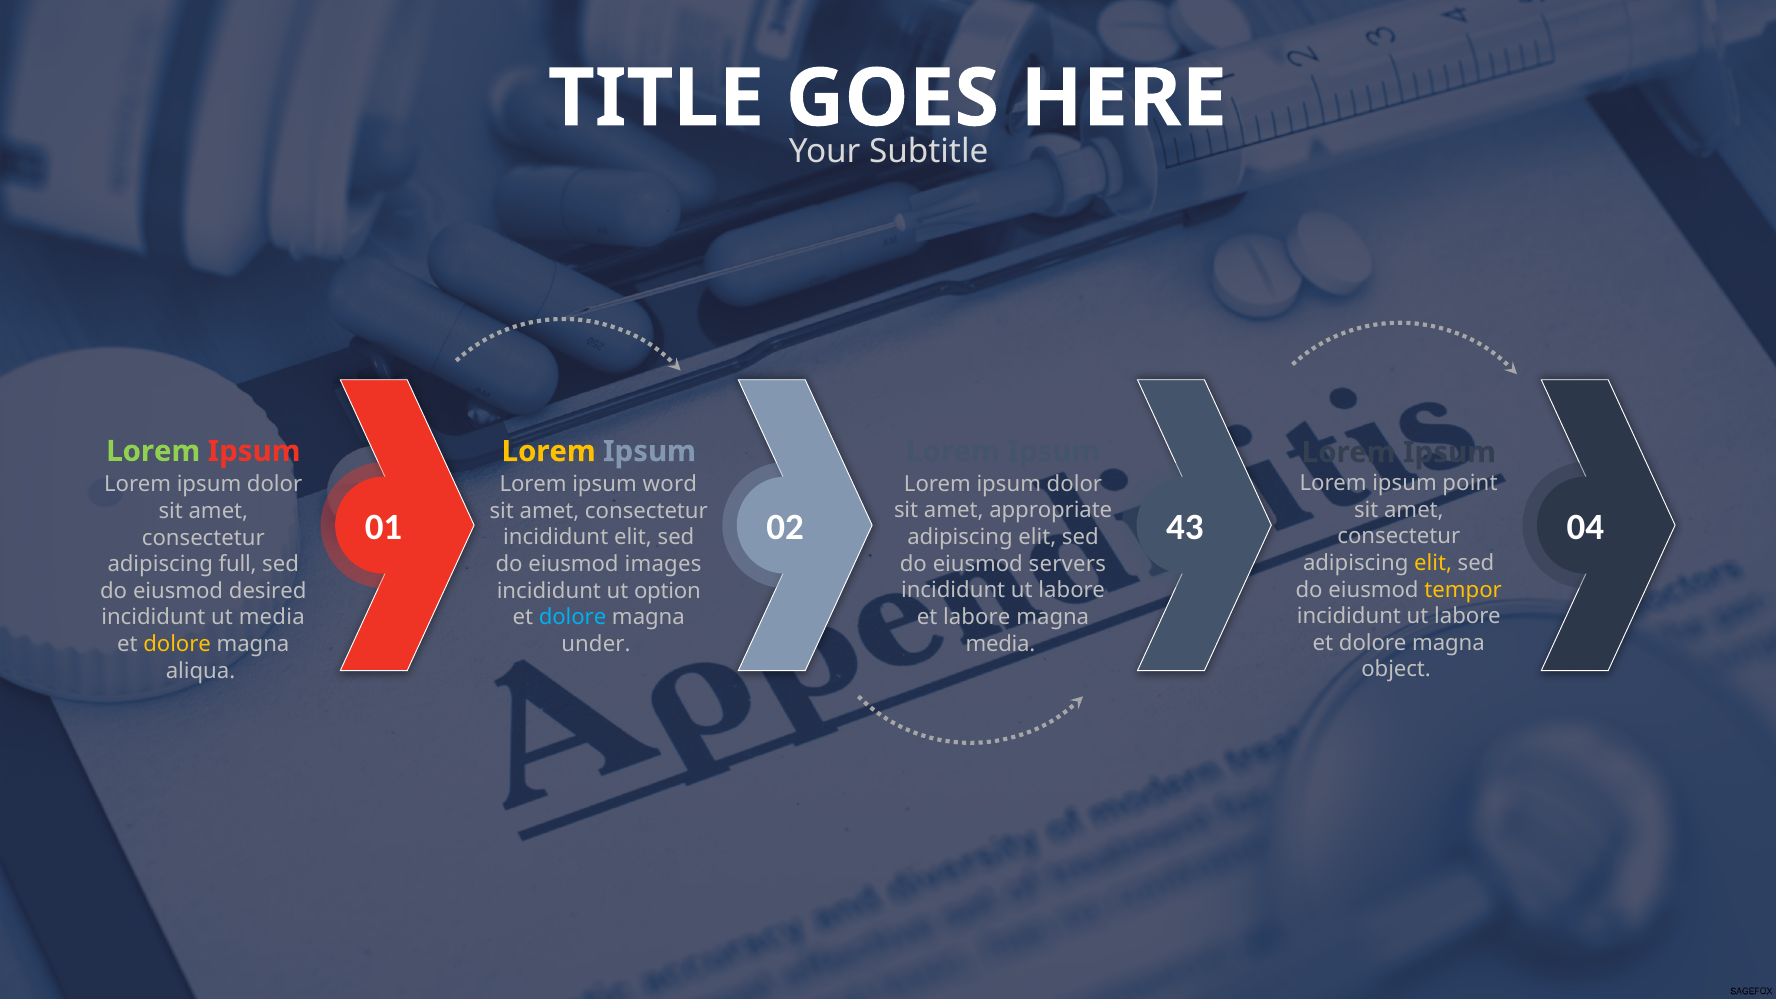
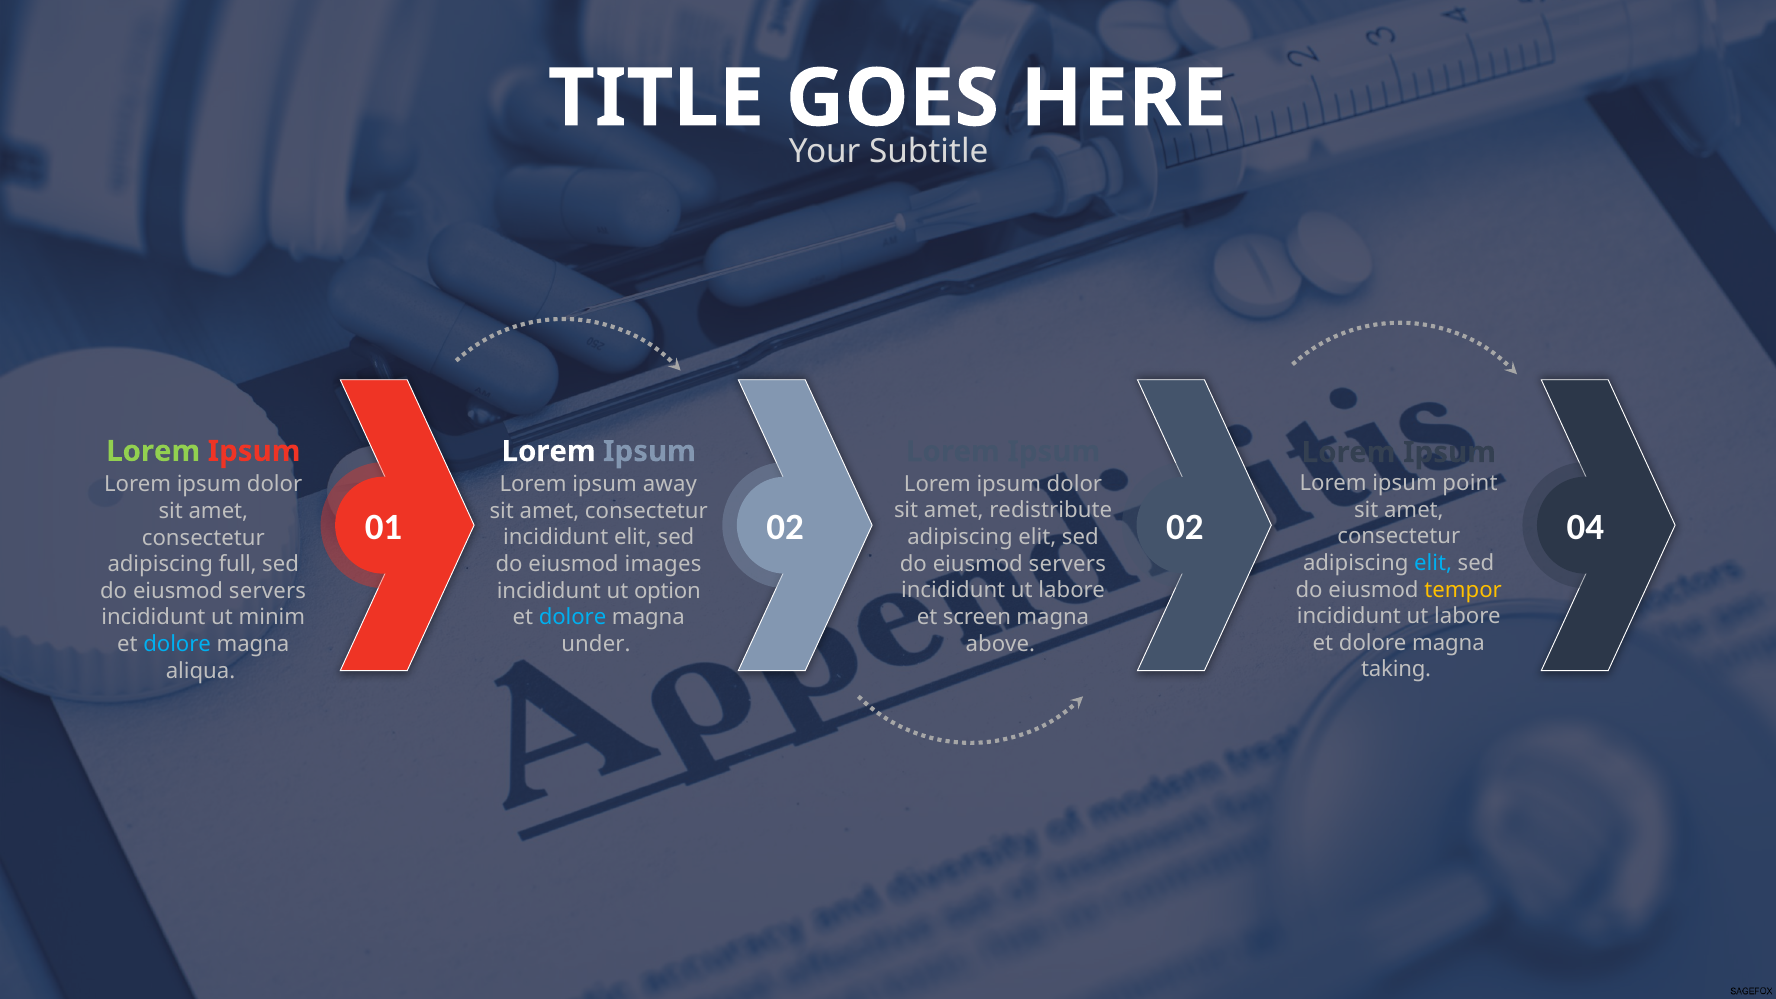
Lorem colour: yellow -> white (549, 451)
word: word -> away (670, 484)
appropriate: appropriate -> redistribute (1051, 511)
02 43: 43 -> 02 (1185, 528)
elit colour: yellow -> light blue (1433, 563)
desired: desired -> servers (268, 591)
et labore: labore -> screen (977, 617)
ut media: media -> minim (272, 618)
media: media -> above (1000, 644)
dolore colour: yellow -> light blue (177, 644)
object: object -> taking (1396, 670)
